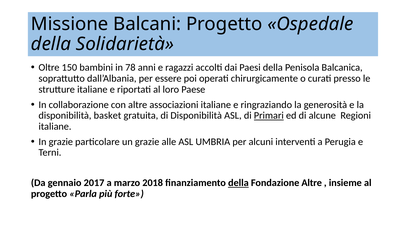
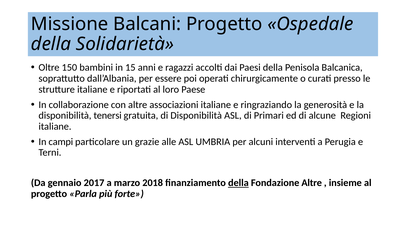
78: 78 -> 15 (130, 68)
basket: basket -> tenersi (108, 116)
Primari underline: present -> none (269, 116)
In grazie: grazie -> campi (61, 142)
